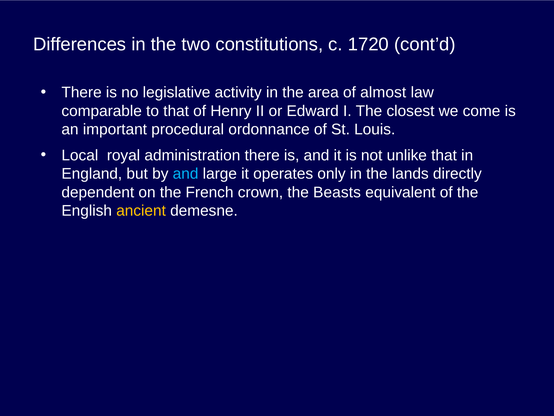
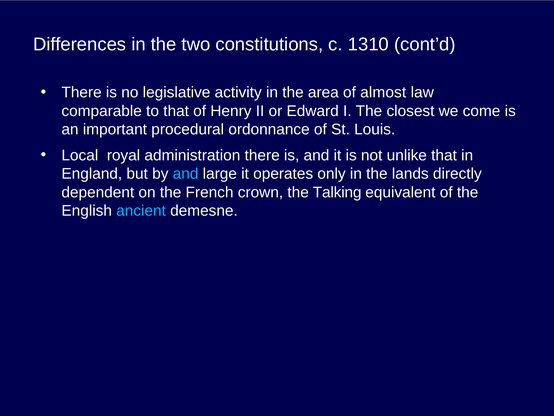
1720: 1720 -> 1310 (368, 44)
Beasts: Beasts -> Talking (337, 192)
ancient colour: yellow -> light blue (141, 211)
